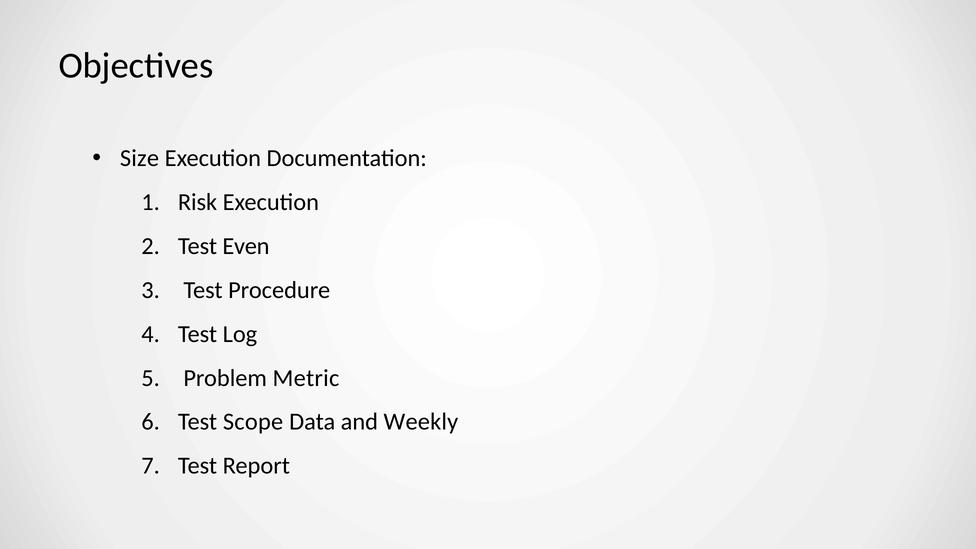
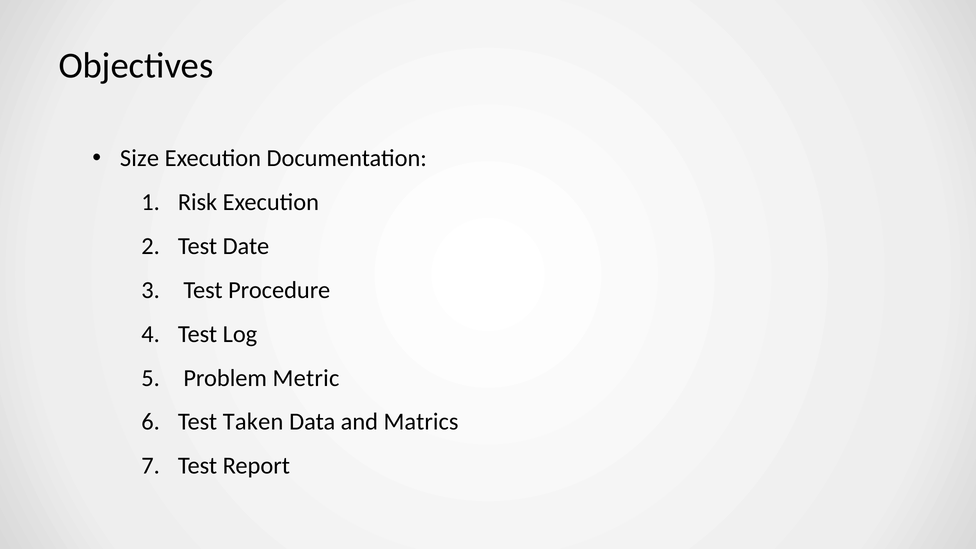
Even: Even -> Date (246, 246)
Scope: Scope -> Taken (253, 422)
Weekly: Weekly -> Matrics (421, 422)
